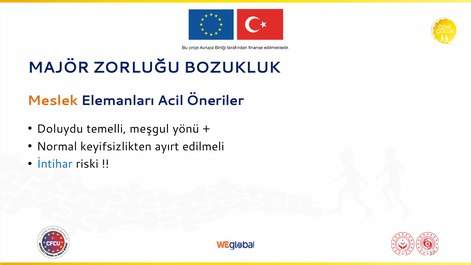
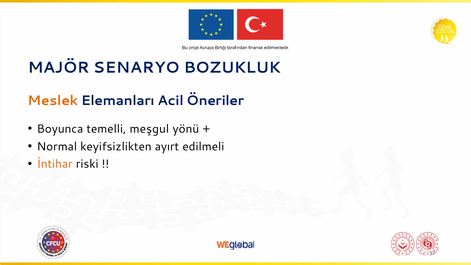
ZORLUĞU: ZORLUĞU -> SENARYO (137, 68)
Doluydu: Doluydu -> Boyunca (60, 129)
İntihar colour: blue -> orange (55, 164)
